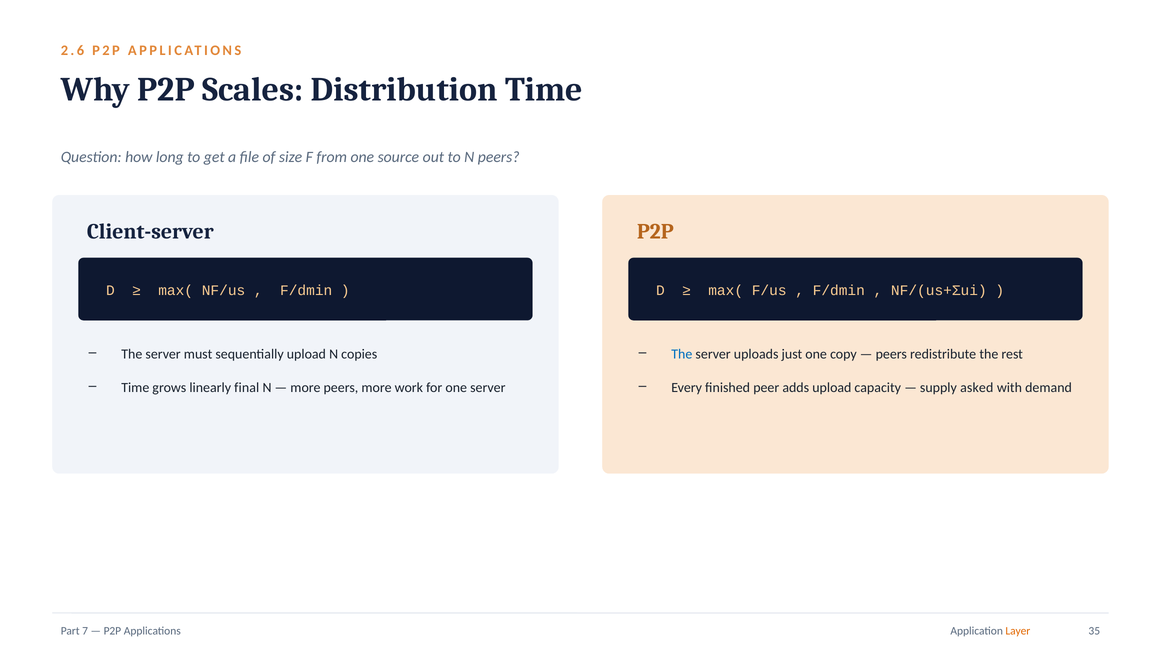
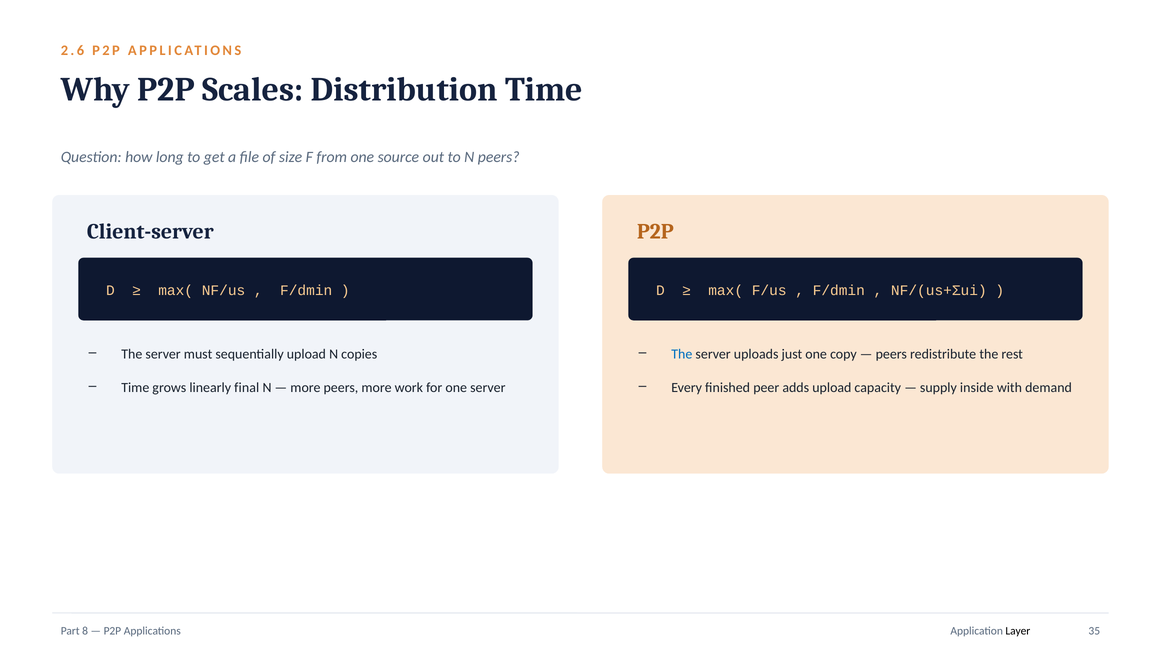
asked: asked -> inside (977, 388)
7: 7 -> 8 (85, 631)
Layer colour: orange -> black (1018, 631)
